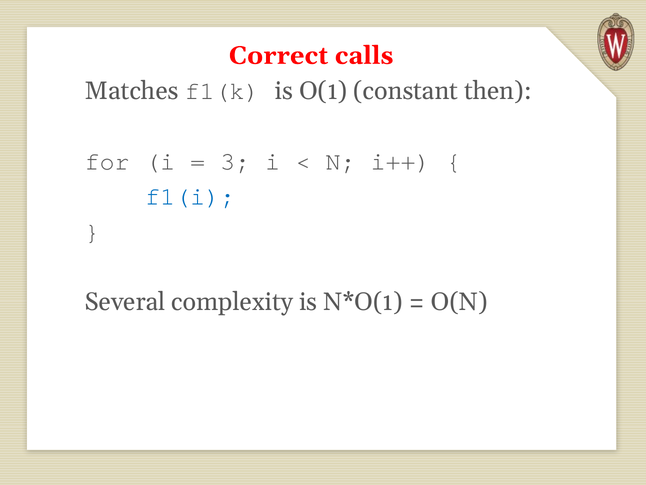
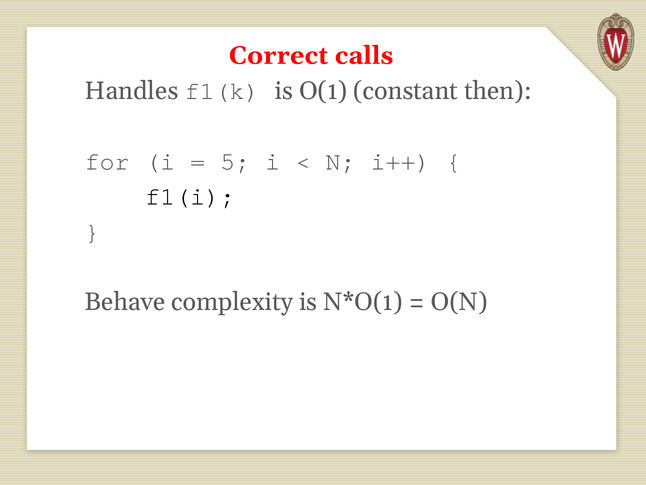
Matches: Matches -> Handles (132, 91)
3: 3 -> 5 (235, 161)
f1(i colour: blue -> black (190, 196)
Several: Several -> Behave (125, 302)
